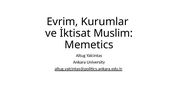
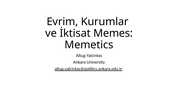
Muslim: Muslim -> Memes (113, 33)
